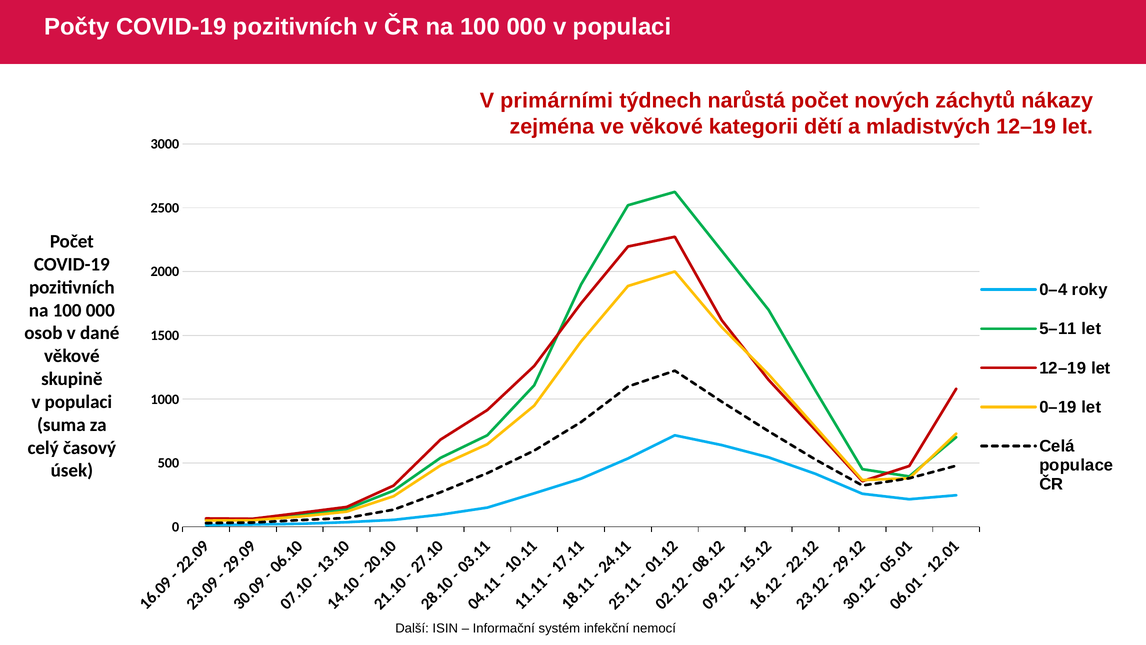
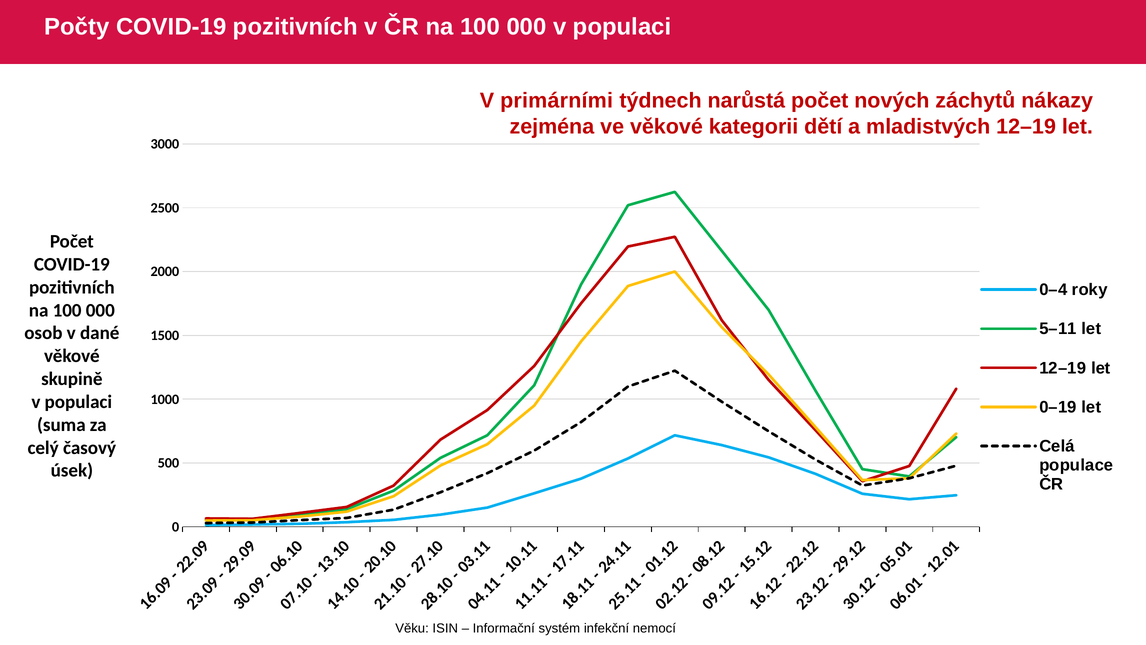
Další: Další -> Věku (412, 628)
